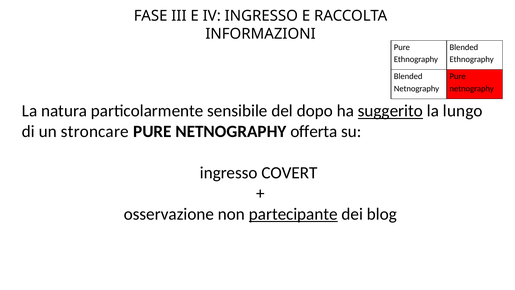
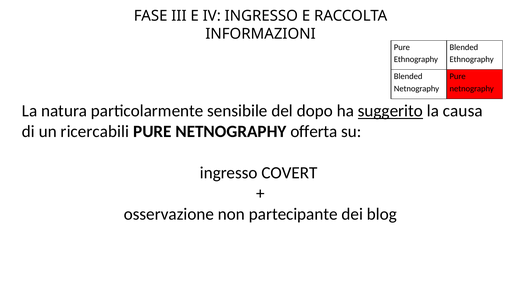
lungo: lungo -> causa (463, 111)
stroncare: stroncare -> ricercabili (95, 131)
partecipante underline: present -> none (293, 214)
